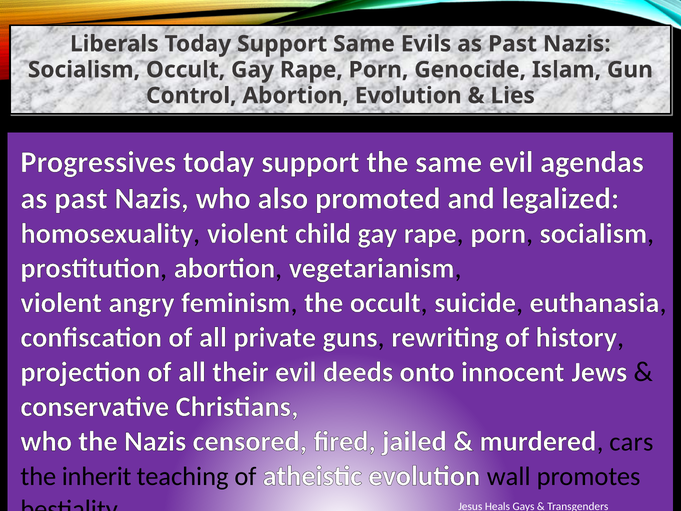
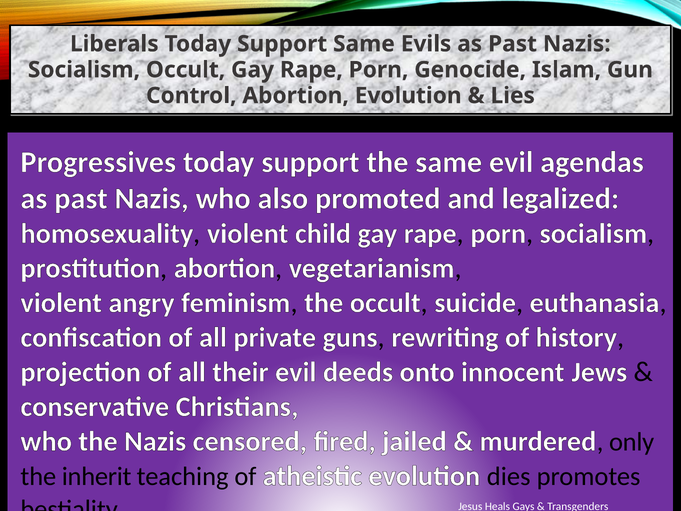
cars: cars -> only (632, 442)
wall: wall -> dies (509, 476)
